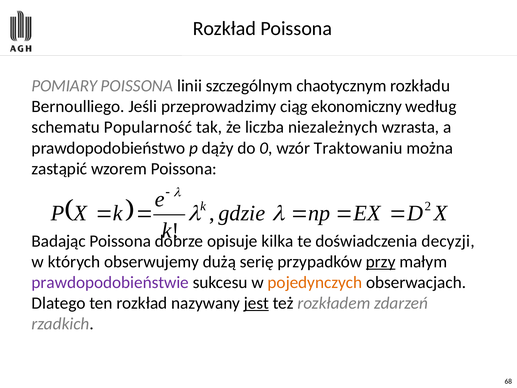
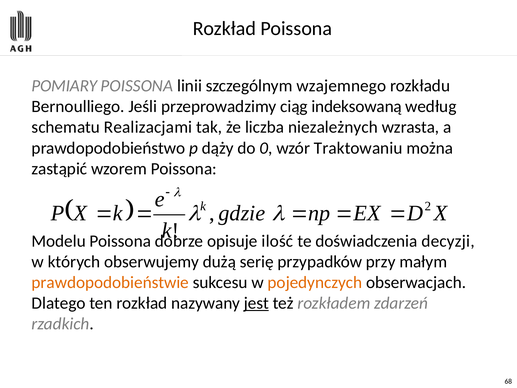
chaotycznym: chaotycznym -> wzajemnego (341, 86)
ekonomiczny: ekonomiczny -> indeksowaną (357, 107)
Popularność: Popularność -> Realizacjami (148, 127)
Badając: Badając -> Modelu (59, 241)
kilka: kilka -> ilość (277, 241)
przy underline: present -> none (381, 262)
prawdopodobieństwie colour: purple -> orange (110, 282)
